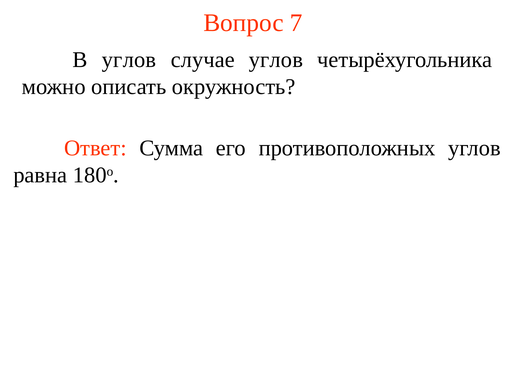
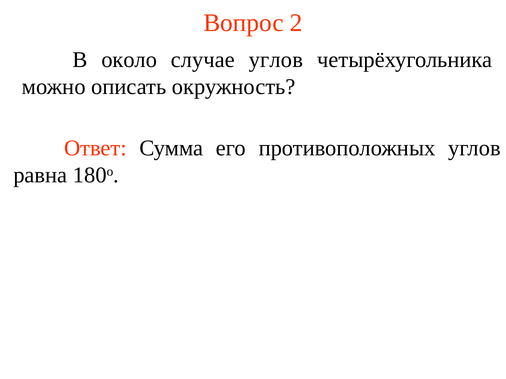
7: 7 -> 2 (296, 23)
В углов: углов -> около (129, 60)
